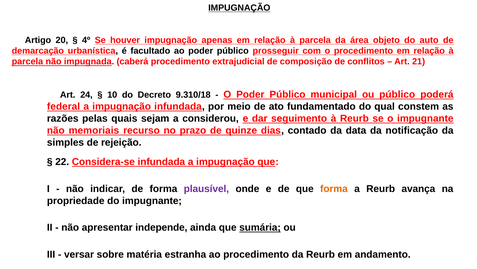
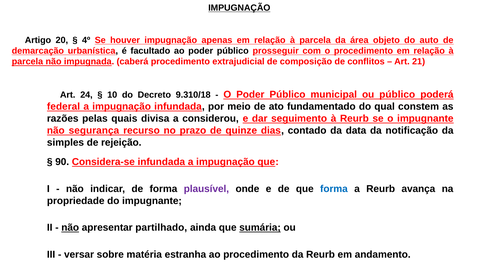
sejam: sejam -> divisa (155, 118)
memoriais: memoriais -> segurança (94, 130)
22: 22 -> 90 (62, 161)
forma colour: orange -> blue (334, 188)
não underline: none -> present (70, 227)
independe: independe -> partilhado (161, 227)
